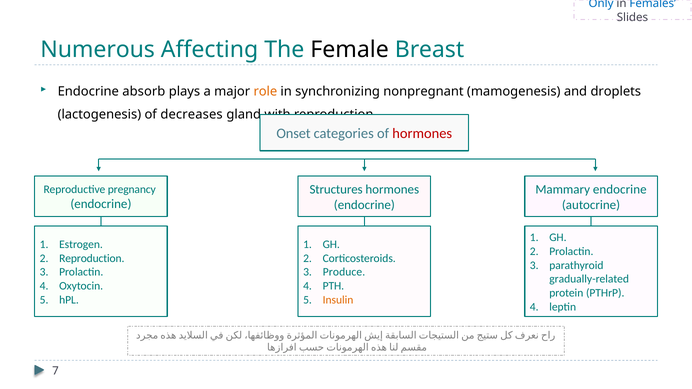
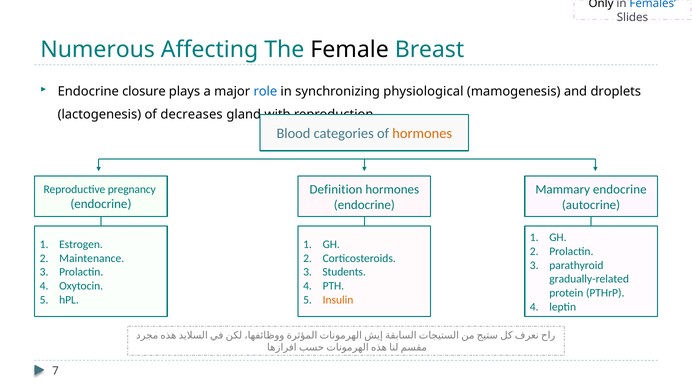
Only colour: blue -> black (601, 4)
absorb: absorb -> closure (144, 91)
role colour: orange -> blue (265, 91)
nonpregnant: nonpregnant -> physiological (423, 91)
Onset: Onset -> Blood (293, 134)
hormones colour: red -> orange (422, 134)
Structures: Structures -> Definition (336, 190)
Reproduction: Reproduction -> Maintenance (92, 259)
Produce: Produce -> Students (344, 272)
